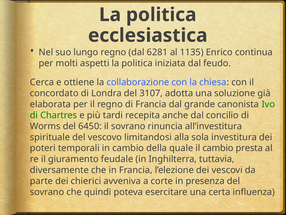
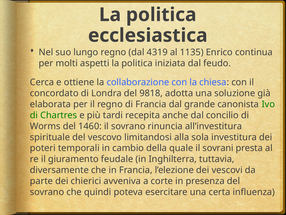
6281: 6281 -> 4319 (157, 52)
3107: 3107 -> 9818 (151, 93)
6450: 6450 -> 1460 (90, 126)
il cambio: cambio -> sovrani (218, 148)
